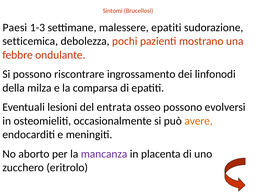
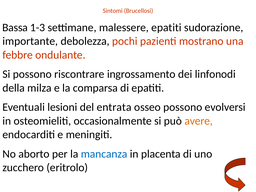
Paesi: Paesi -> Bassa (15, 28)
setticemica: setticemica -> importante (30, 41)
mancanza colour: purple -> blue (104, 154)
